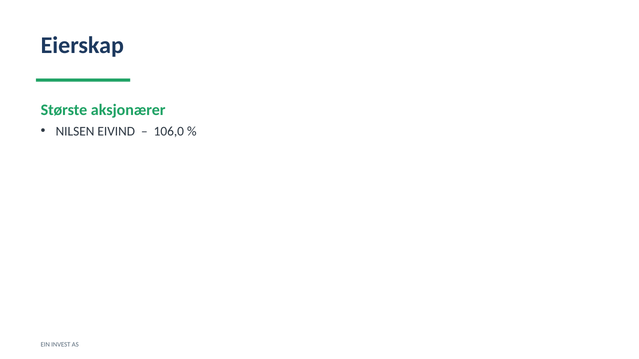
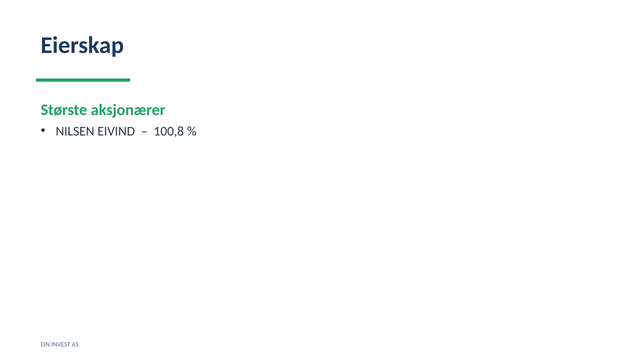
106,0: 106,0 -> 100,8 (169, 131)
